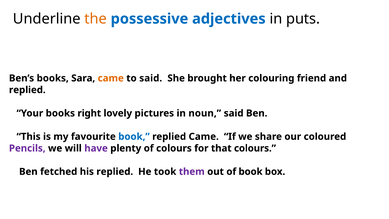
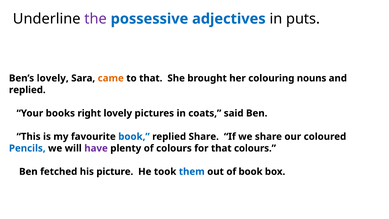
the colour: orange -> purple (96, 19)
Ben’s books: books -> lovely (53, 78)
to said: said -> that (151, 78)
friend: friend -> nouns (312, 78)
noun: noun -> coats (205, 113)
replied Came: Came -> Share (204, 136)
Pencils colour: purple -> blue (27, 148)
his replied: replied -> picture (115, 172)
them colour: purple -> blue (192, 172)
